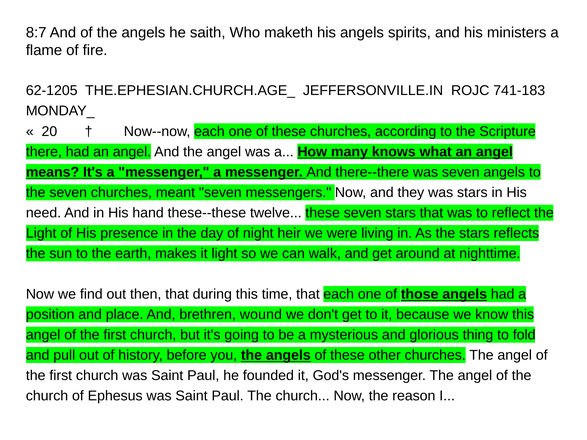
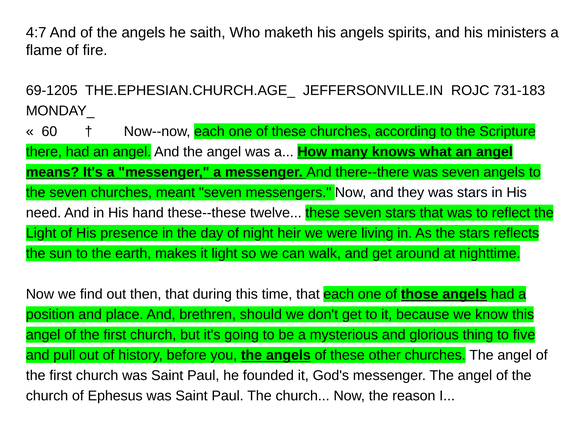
8:7: 8:7 -> 4:7 (36, 33)
62-1205: 62-1205 -> 69-1205 (52, 91)
741-183: 741-183 -> 731-183 (519, 91)
20: 20 -> 60 (49, 131)
wound: wound -> should (261, 315)
fold: fold -> five (524, 335)
